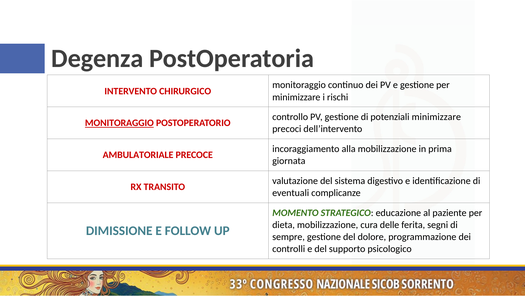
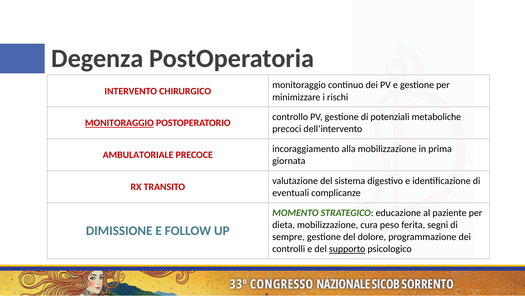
potenziali minimizzare: minimizzare -> metaboliche (436, 117)
delle: delle -> peso (390, 224)
supporto underline: none -> present (347, 248)
